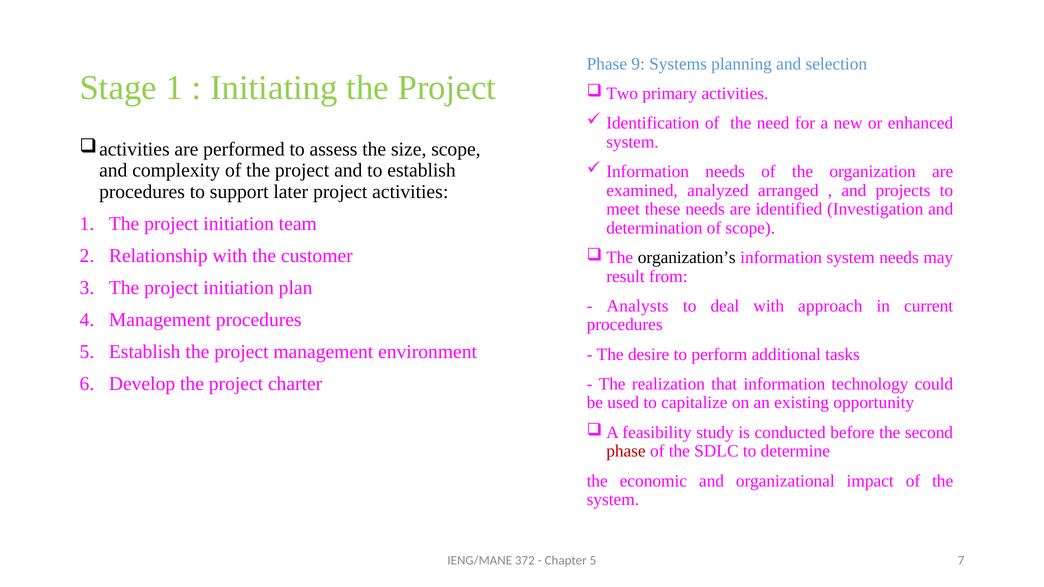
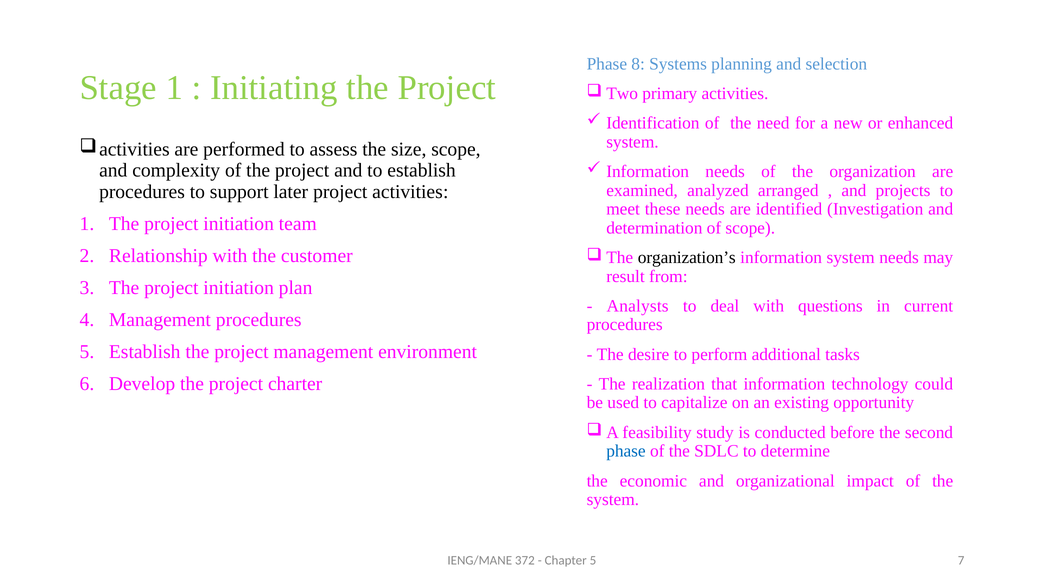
9: 9 -> 8 (638, 64)
approach: approach -> questions (830, 306)
phase colour: red -> blue (626, 451)
